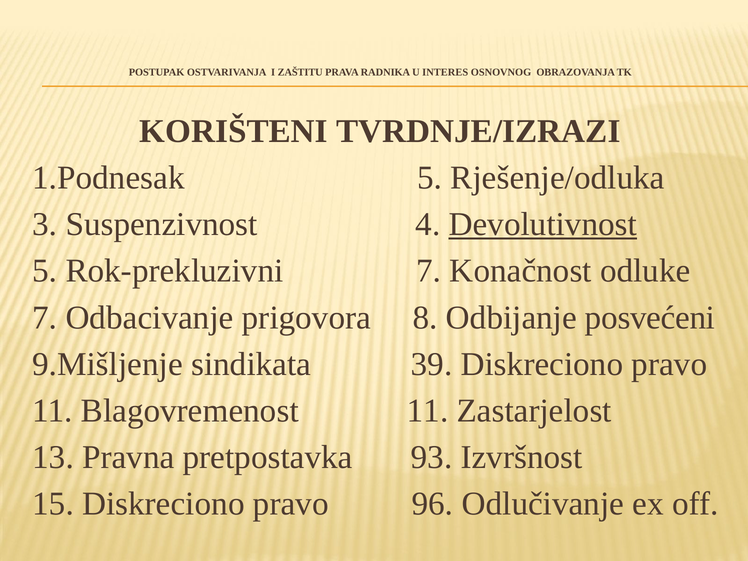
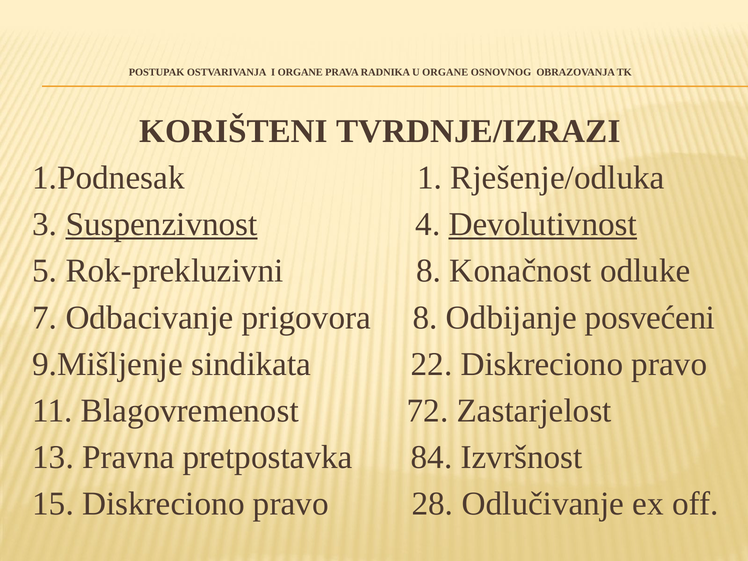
I ZAŠTITU: ZAŠTITU -> ORGANE (300, 72)
U INTERES: INTERES -> ORGANE (445, 72)
1.Podnesak 5: 5 -> 1 (430, 178)
Suspenzivnost underline: none -> present (162, 224)
Rok-prekluzivni 7: 7 -> 8 (429, 271)
39: 39 -> 22 (432, 364)
Blagovremenost 11: 11 -> 72 (428, 411)
93: 93 -> 84 (432, 457)
96: 96 -> 28 (433, 504)
